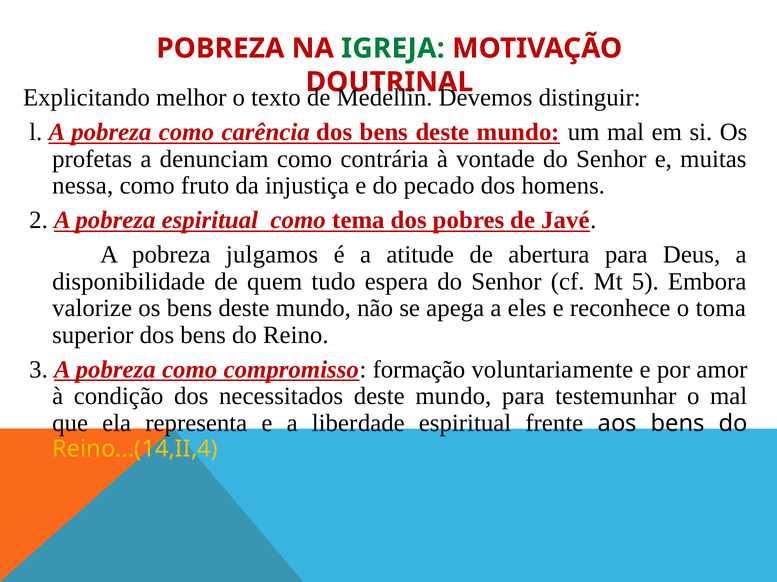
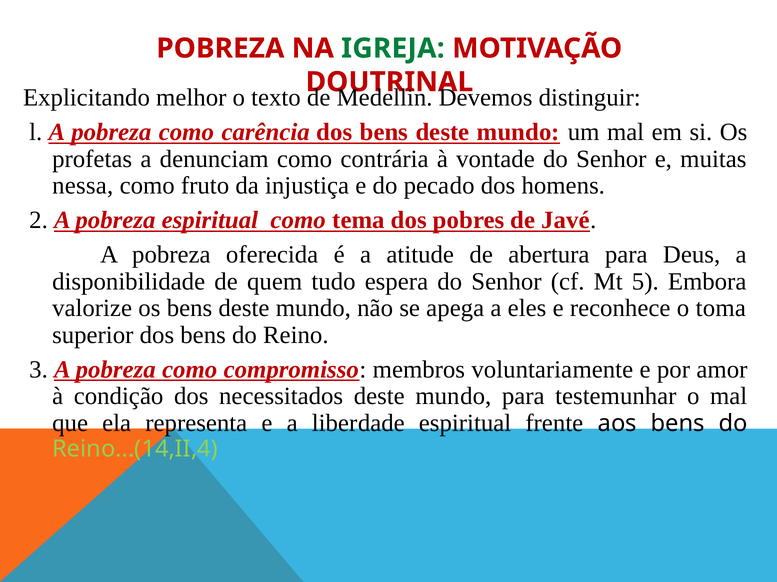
julgamos: julgamos -> oferecida (272, 255)
formação: formação -> membros (419, 370)
Reino...(14,II,4 colour: yellow -> light green (135, 450)
